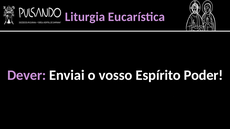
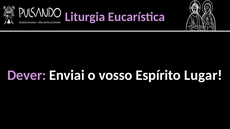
Poder: Poder -> Lugar (203, 75)
